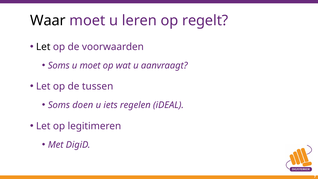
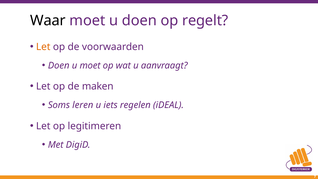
u leren: leren -> doen (139, 20)
Let colour: black -> orange (43, 47)
Soms: Soms -> Doen (59, 66)
tussen: tussen -> maken (98, 86)
doen: doen -> leren (83, 105)
